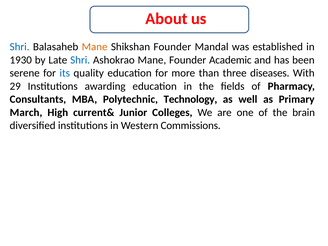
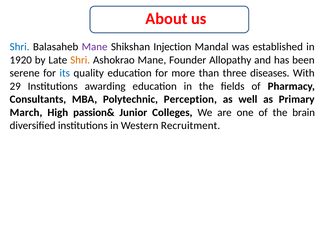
Mane colour: orange -> purple (95, 47)
Shikshan Founder: Founder -> Injection (172, 47)
1930: 1930 -> 1920 (21, 60)
Shri colour: blue -> orange (80, 60)
Academic: Academic -> Allopathy (230, 60)
Technology: Technology -> Perception (190, 99)
current&: current& -> passion& (94, 112)
Commissions: Commissions -> Recruitment (191, 126)
